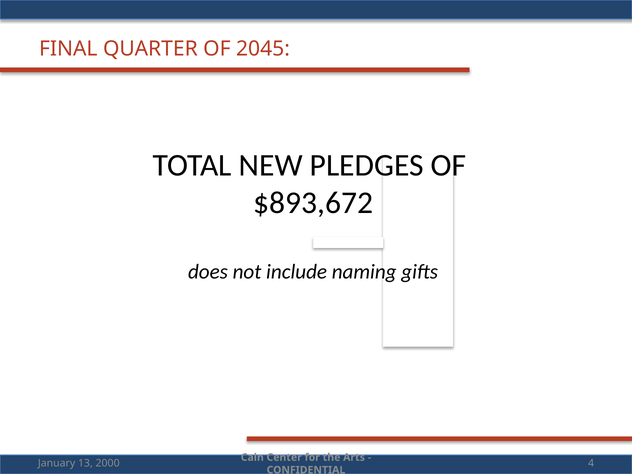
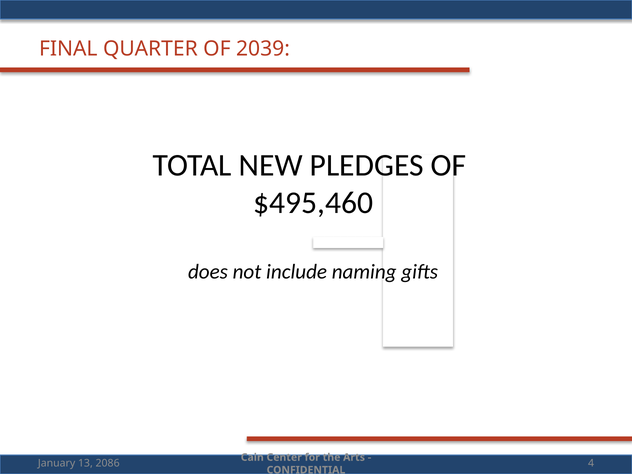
2045: 2045 -> 2039 (263, 49)
$893,672: $893,672 -> $495,460 (313, 203)
2000: 2000 -> 2086 (108, 463)
